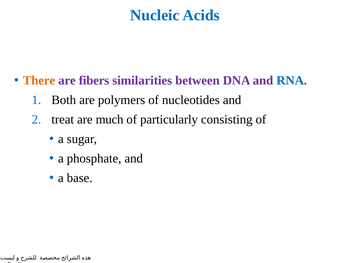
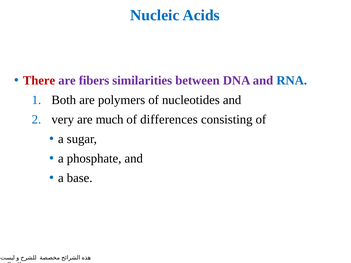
There colour: orange -> red (39, 80)
treat: treat -> very (63, 119)
particularly: particularly -> differences (169, 119)
